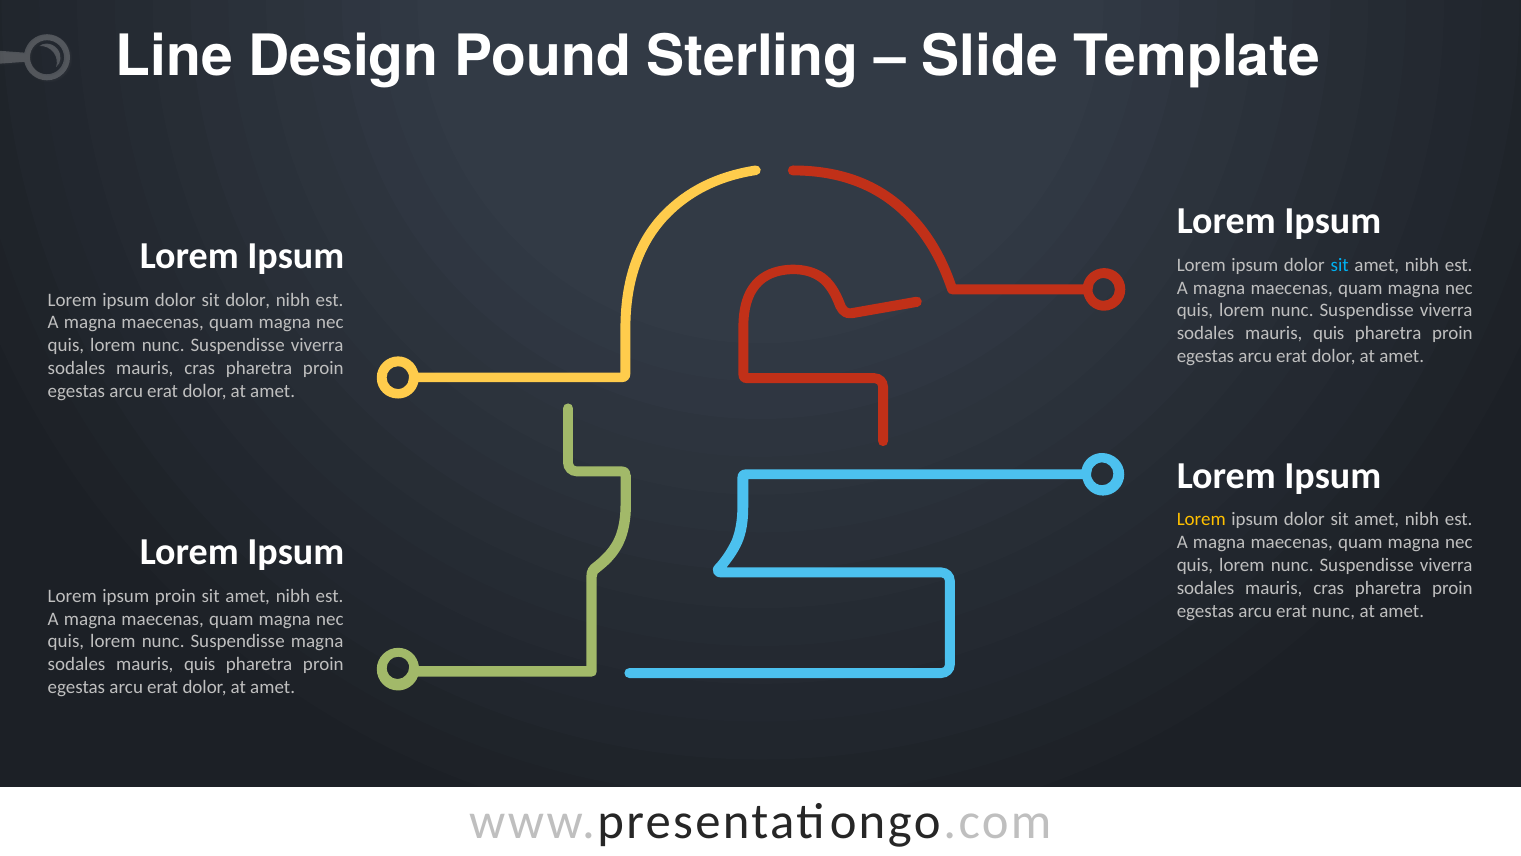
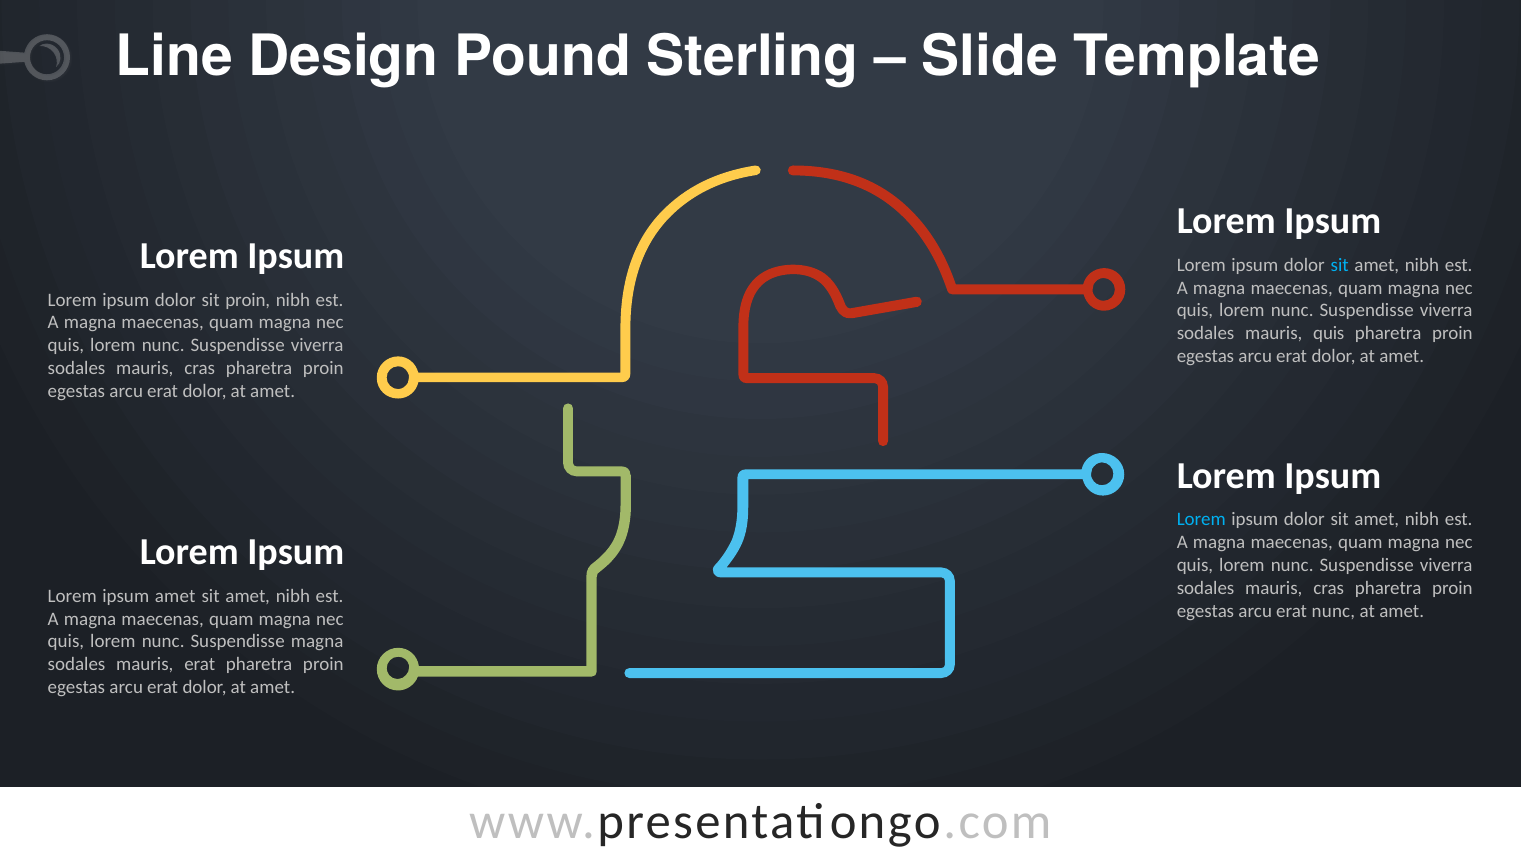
sit dolor: dolor -> proin (248, 300)
Lorem colour: yellow -> light blue (1201, 519)
ipsum proin: proin -> amet (175, 596)
quis: quis -> erat (200, 664)
